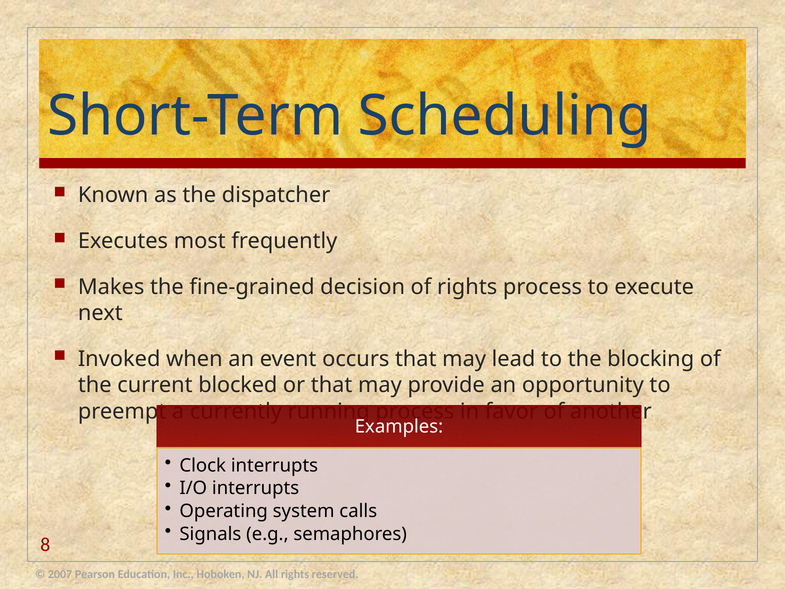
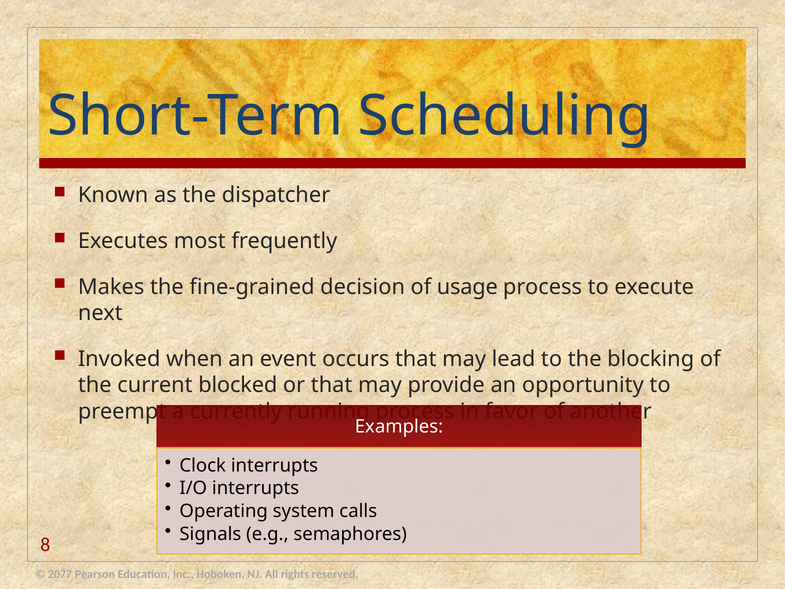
of rights: rights -> usage (467, 287)
2007: 2007 -> 2077 (60, 574)
